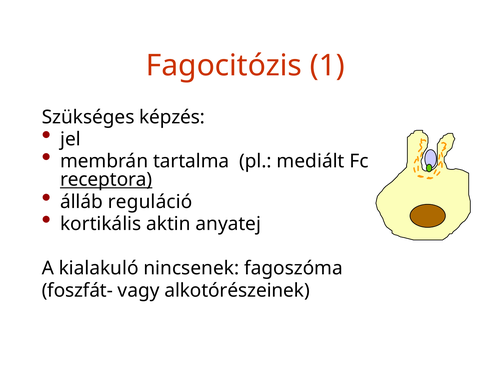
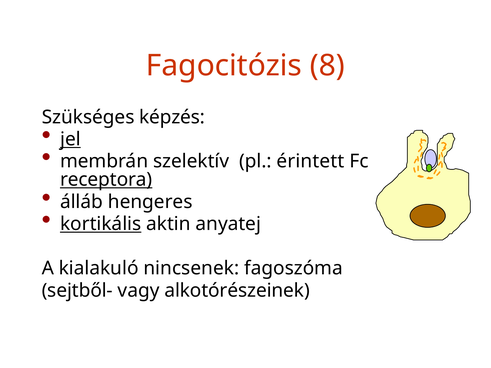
1: 1 -> 8 (327, 66)
jel underline: none -> present (70, 139)
tartalma: tartalma -> szelektív (191, 161)
mediált: mediált -> érintett (311, 161)
reguláció: reguláció -> hengeres (150, 202)
kortikális underline: none -> present (101, 224)
foszfát-: foszfát- -> sejtből- (77, 291)
